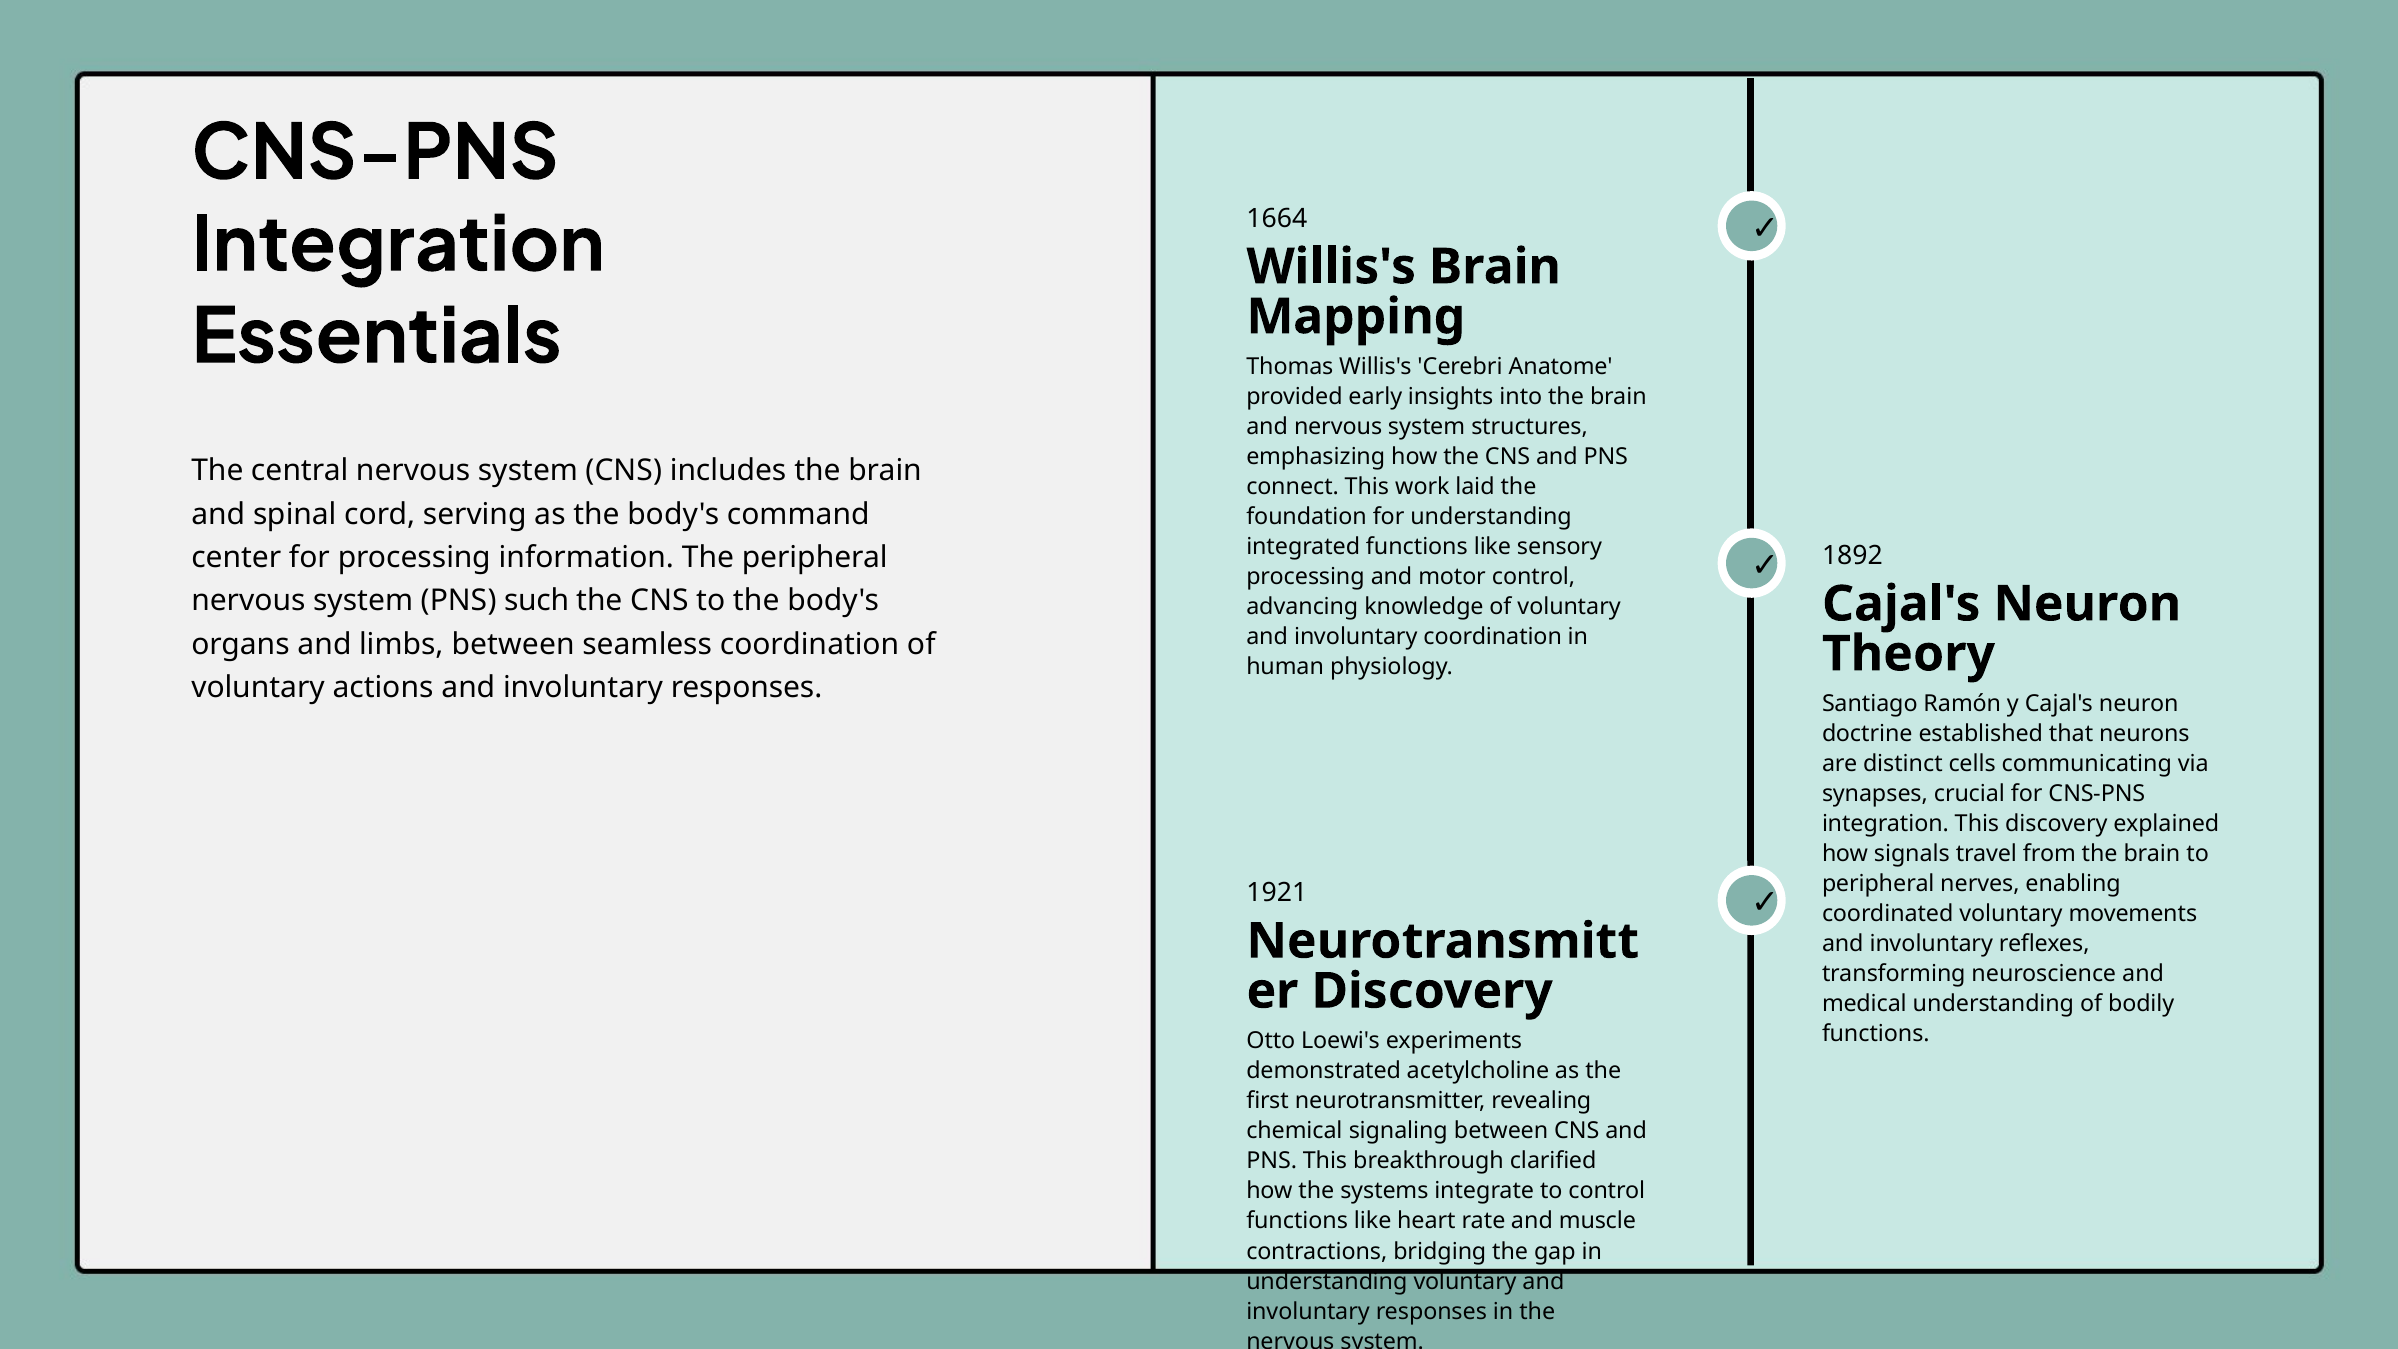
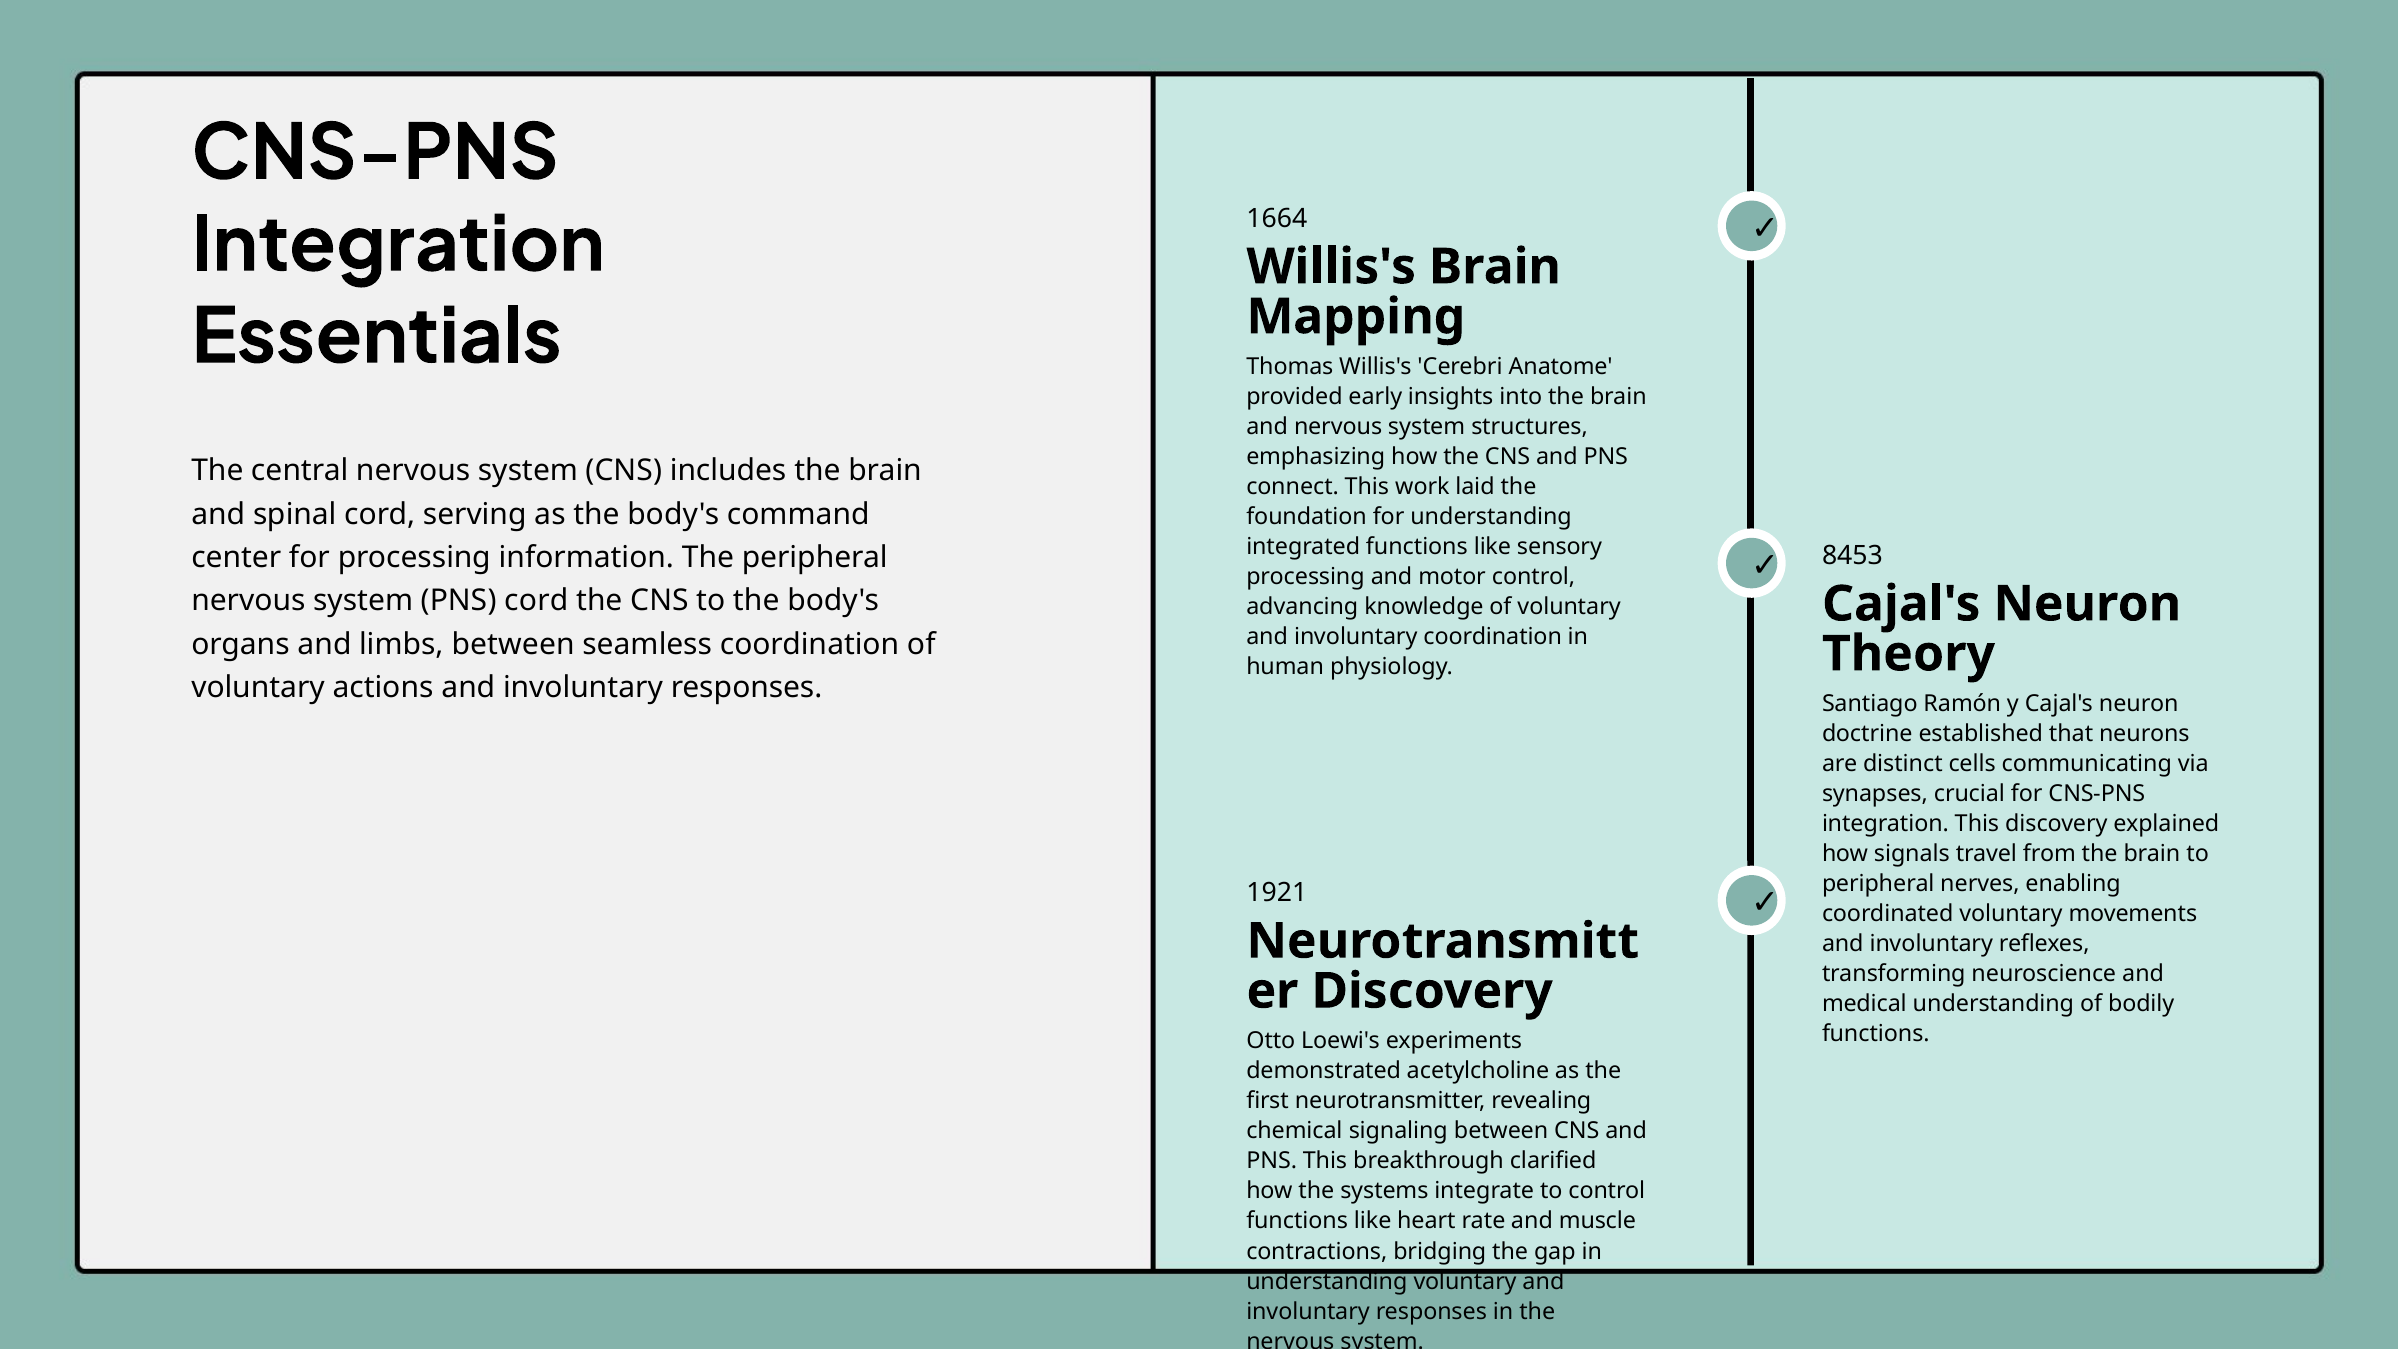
1892: 1892 -> 8453 (1852, 556)
PNS such: such -> cord (536, 601)
